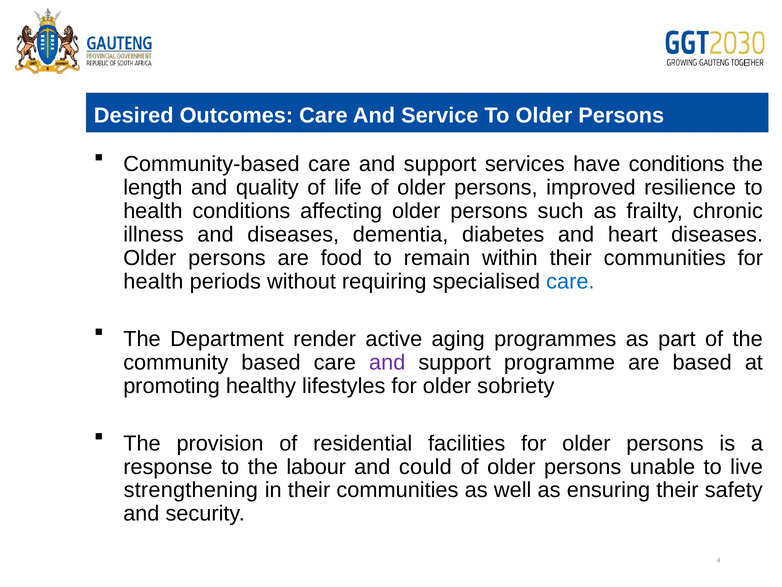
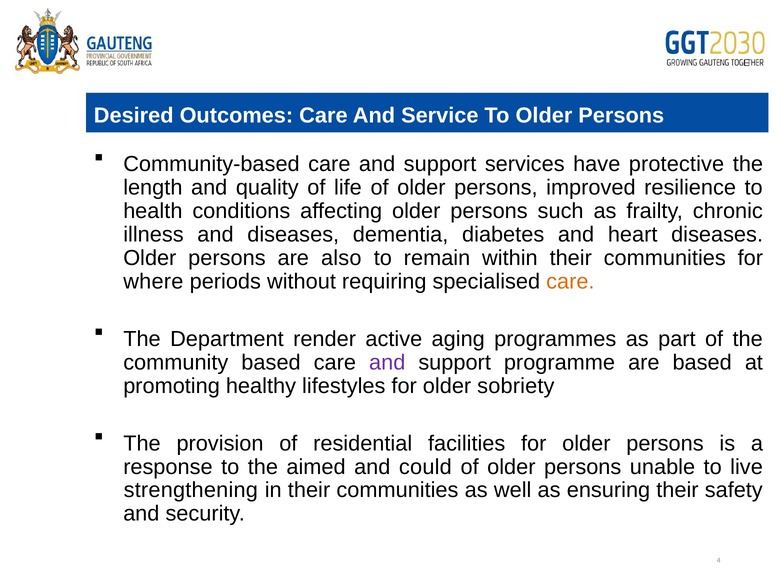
have conditions: conditions -> protective (676, 164)
food: food -> also (341, 258)
health: health -> where (153, 281)
care colour: blue -> orange (570, 281)
labour: labour -> aimed (316, 466)
